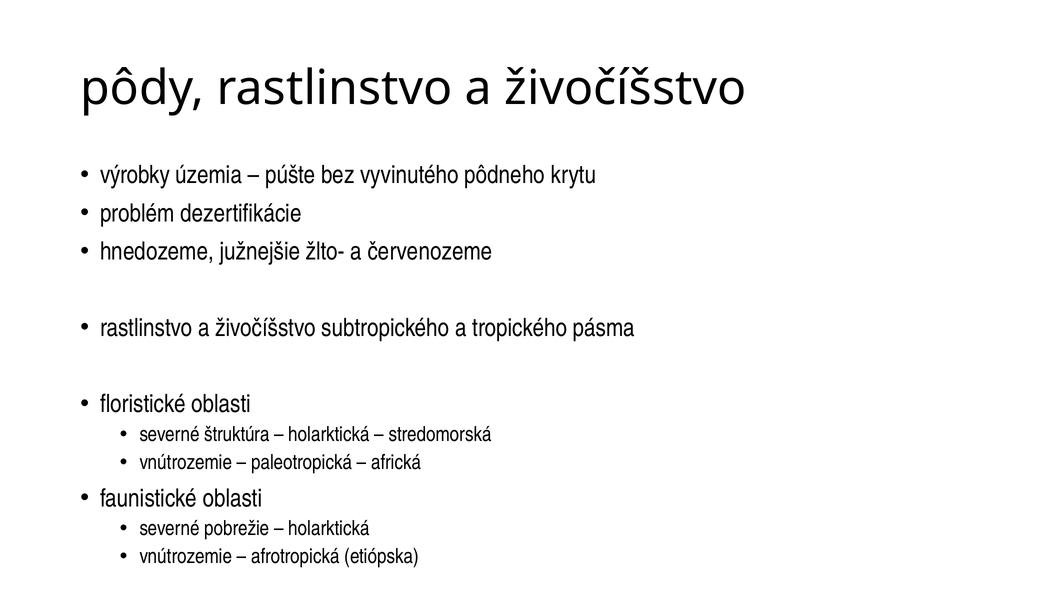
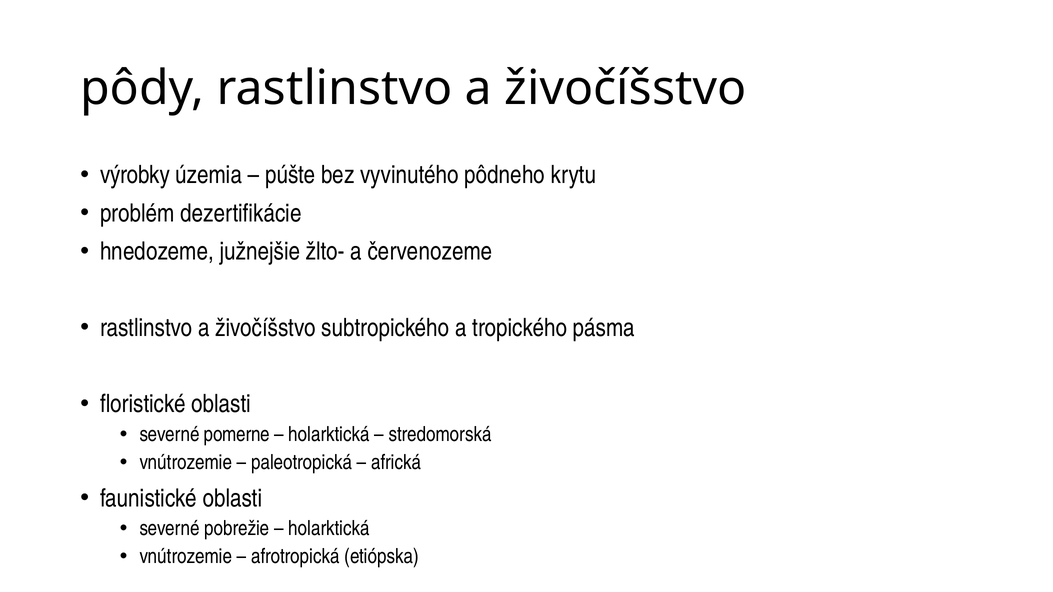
štruktúra: štruktúra -> pomerne (237, 435)
